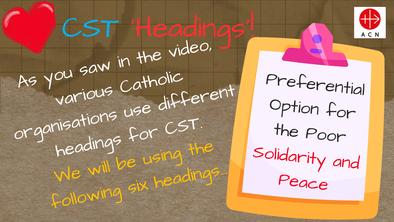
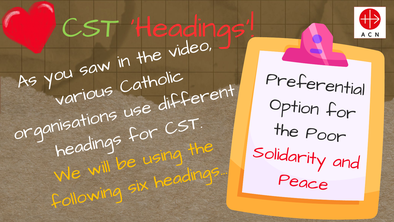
CST colour: light blue -> light green (90, 27)
